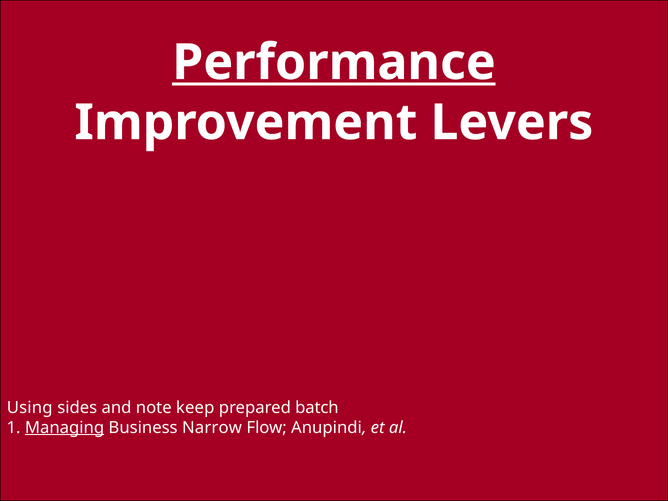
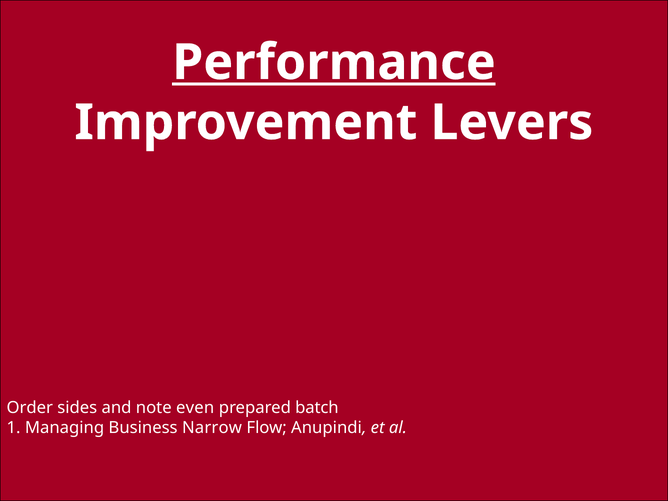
Using: Using -> Order (30, 408)
keep: keep -> even (195, 408)
Managing underline: present -> none (65, 428)
